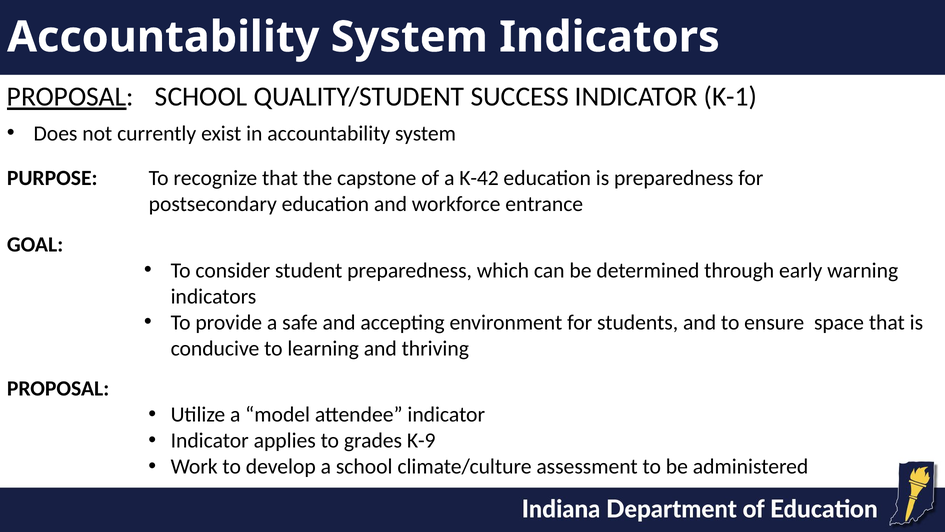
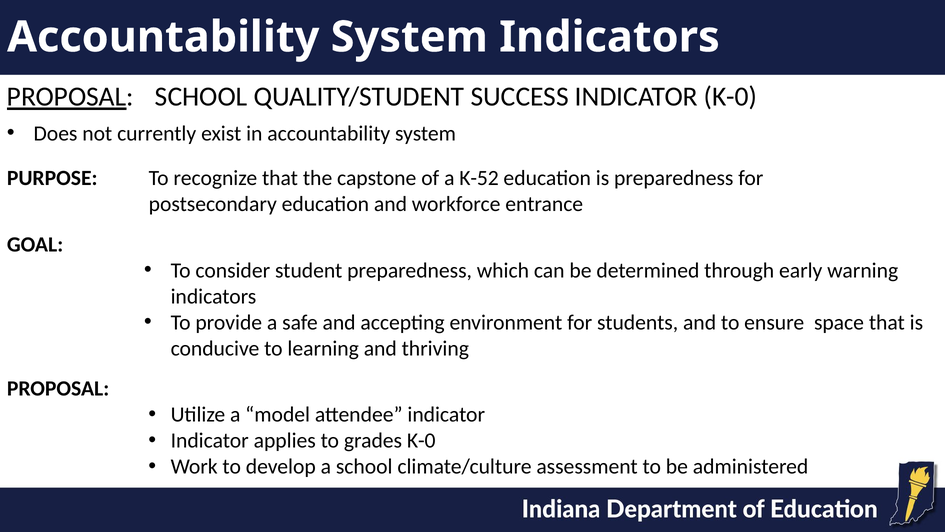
INDICATOR K-1: K-1 -> K-0 (730, 97)
K-42: K-42 -> K-52 (479, 178)
grades K-9: K-9 -> K-0 (421, 440)
